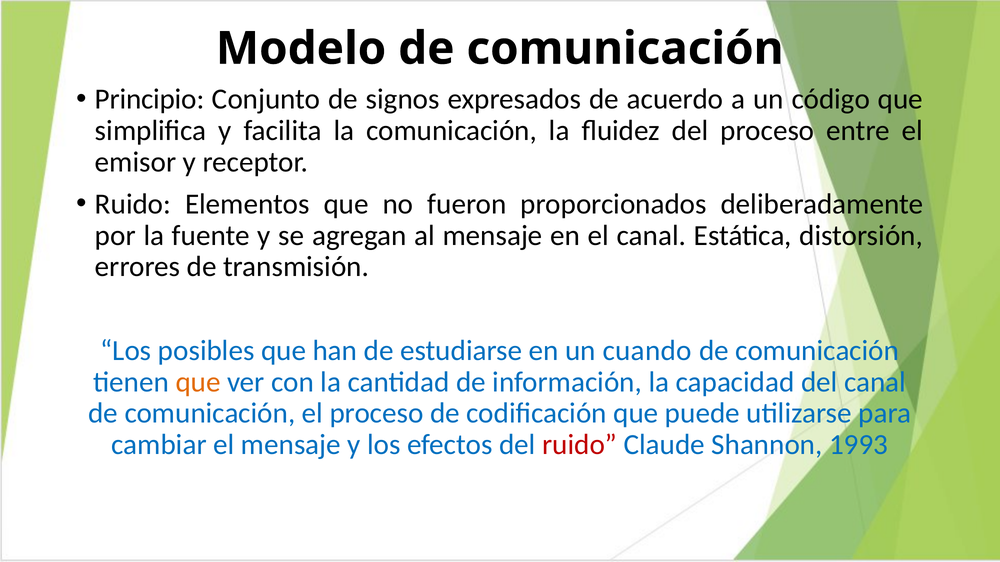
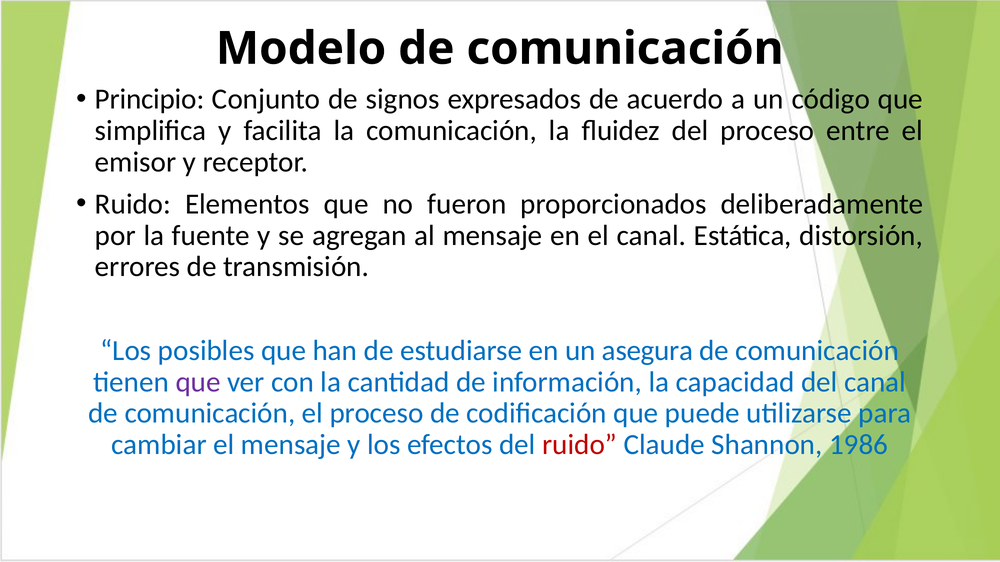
cuando: cuando -> asegura (648, 351)
que colour: orange -> purple (198, 382)
1993: 1993 -> 1986 (859, 445)
